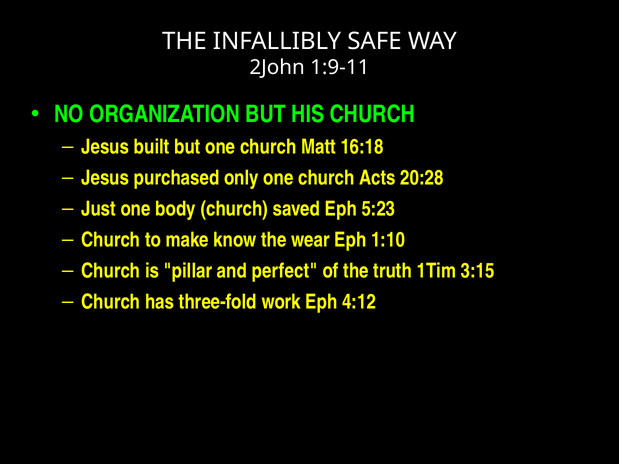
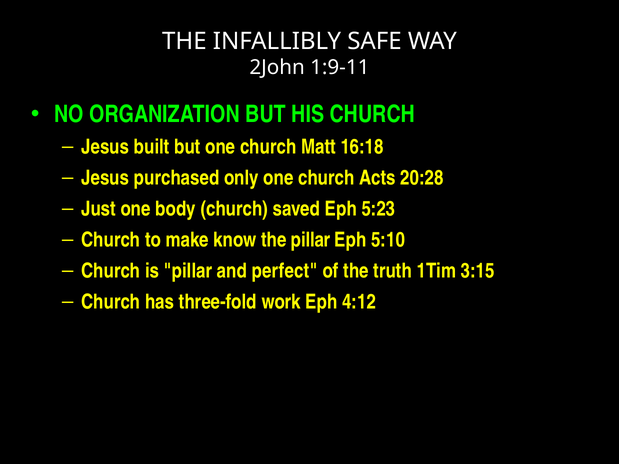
the wear: wear -> pillar (311, 240)
1:10: 1:10 -> 5:10 (388, 240)
